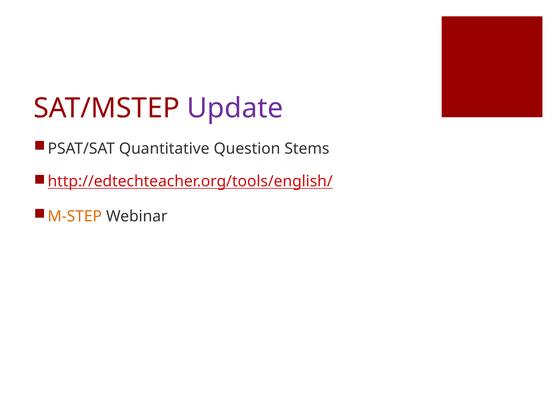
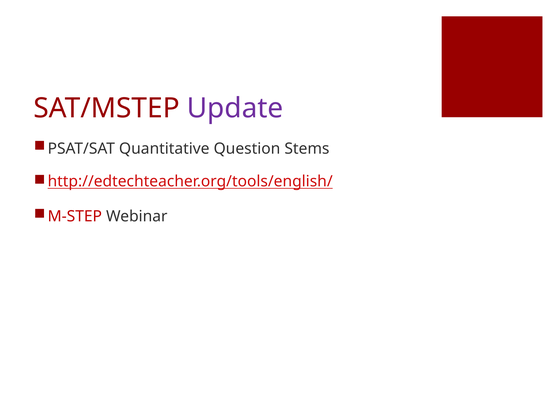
M-STEP colour: orange -> red (75, 217)
